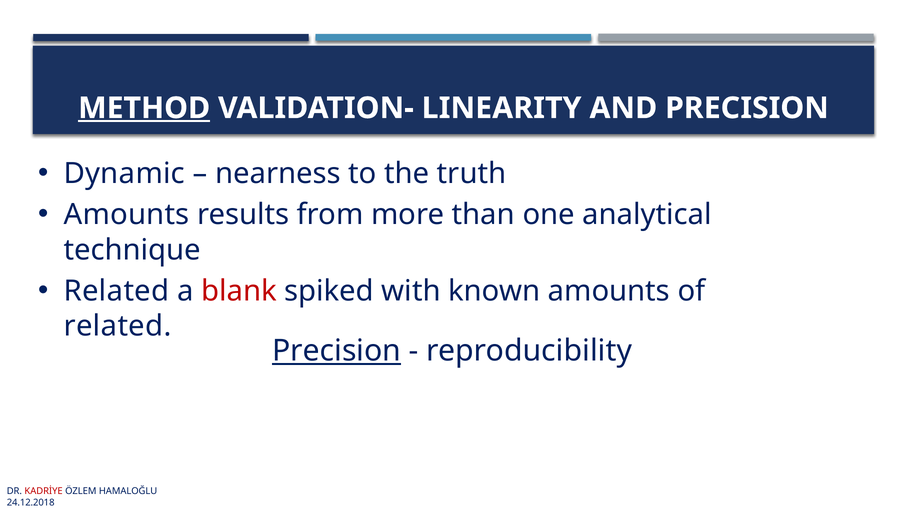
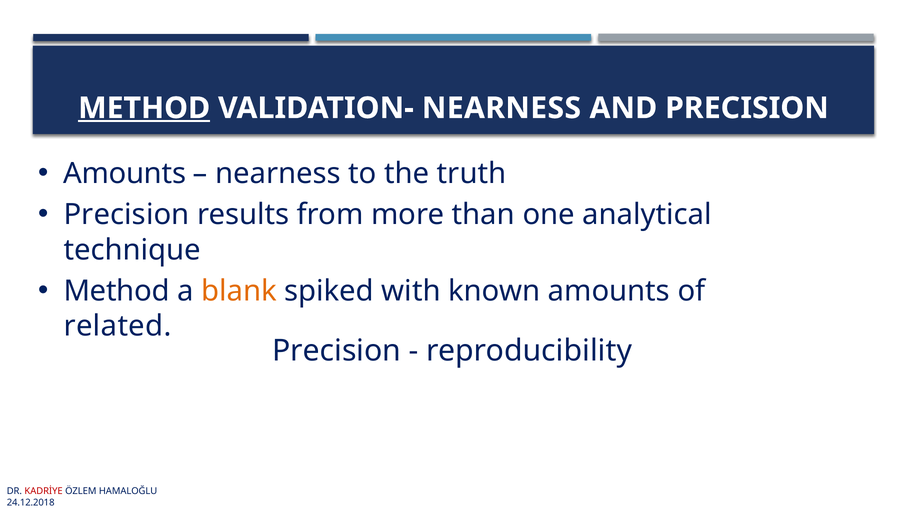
VALIDATION- LINEARITY: LINEARITY -> NEARNESS (501, 108)
Dynamic: Dynamic -> Amounts (125, 174)
Amounts: Amounts -> Precision (127, 215)
Related: Related -> Method (117, 291)
blank colour: red -> orange (239, 291)
Precision underline: present -> none (337, 351)
